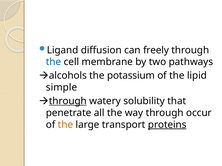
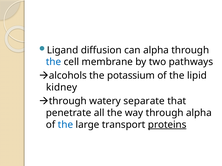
can freely: freely -> alpha (156, 50)
simple: simple -> kidney (62, 88)
through underline: present -> none (68, 101)
solubility: solubility -> separate (144, 101)
through occur: occur -> alpha (199, 113)
the colour: orange -> blue (65, 125)
